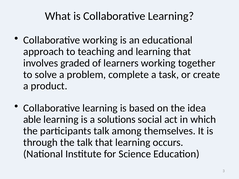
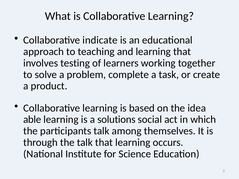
Collaborative working: working -> indicate (100, 40)
graded: graded -> testing (75, 63)
